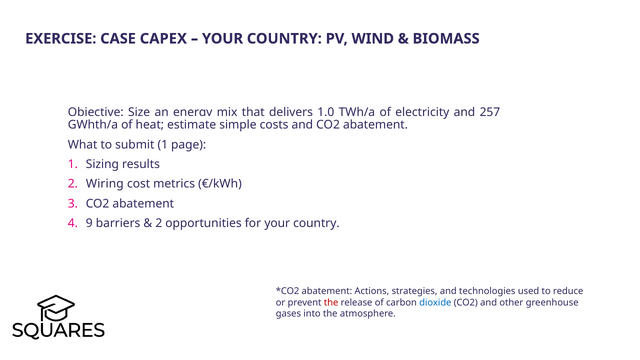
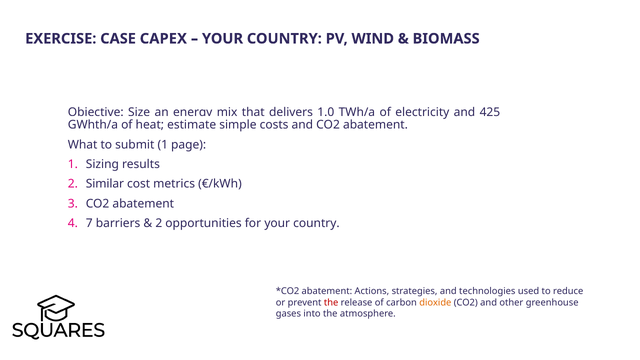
257: 257 -> 425 (490, 112)
Wiring: Wiring -> Similar (105, 184)
9: 9 -> 7 (89, 223)
dioxide colour: blue -> orange (435, 303)
